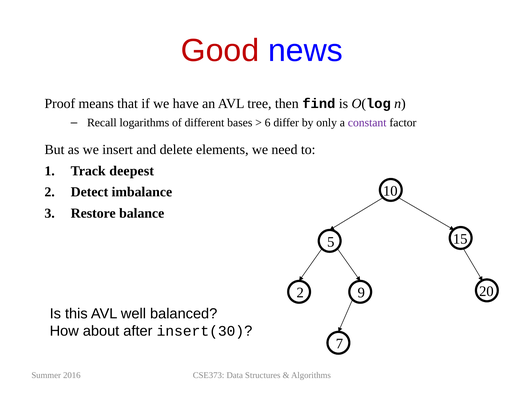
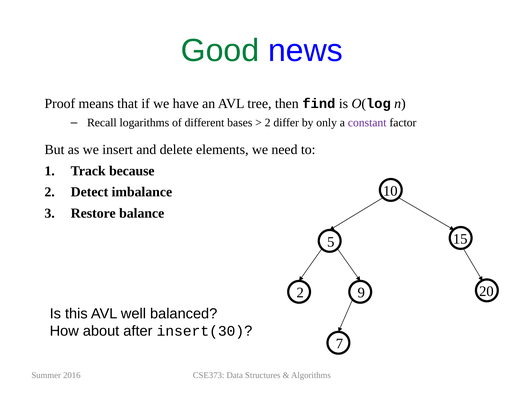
Good colour: red -> green (220, 51)
6: 6 -> 2 (268, 123)
deepest: deepest -> because (132, 171)
